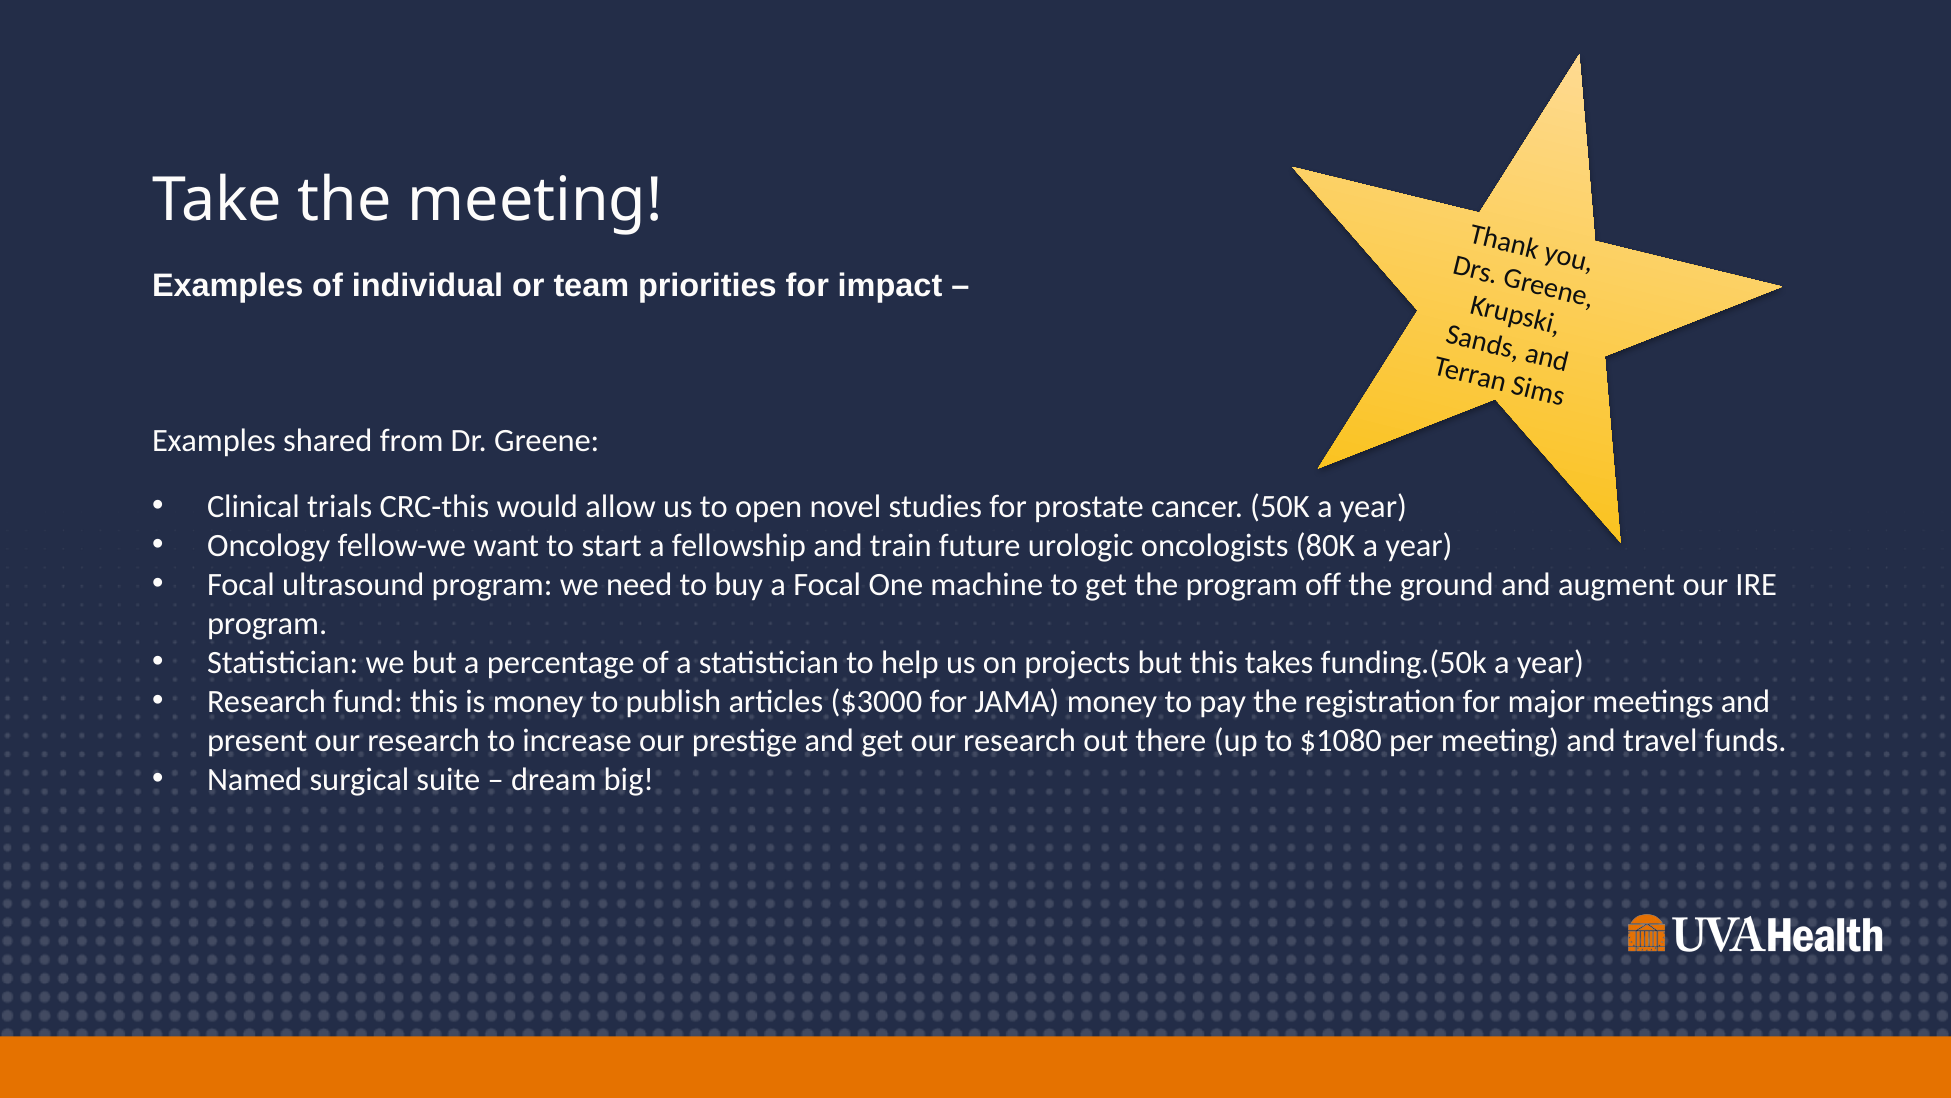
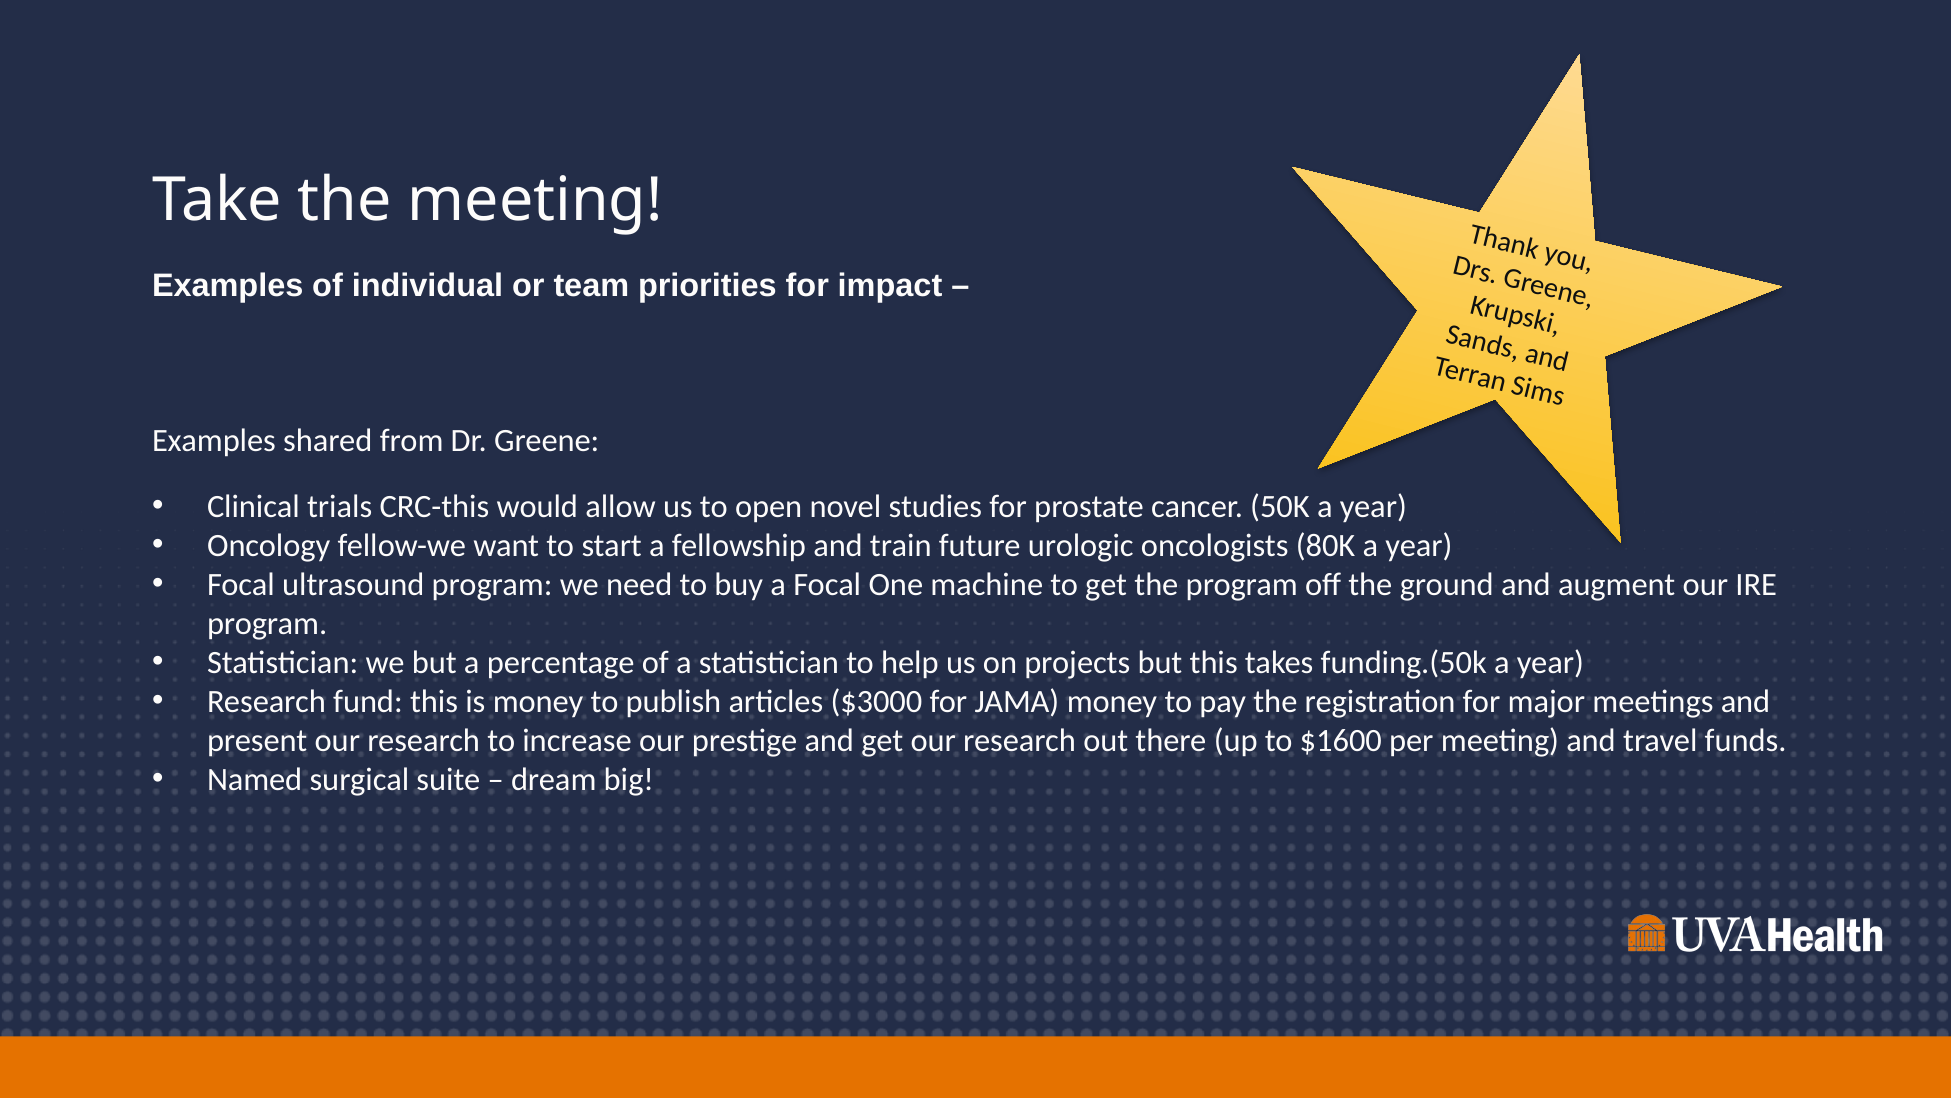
$1080: $1080 -> $1600 (1341, 740)
